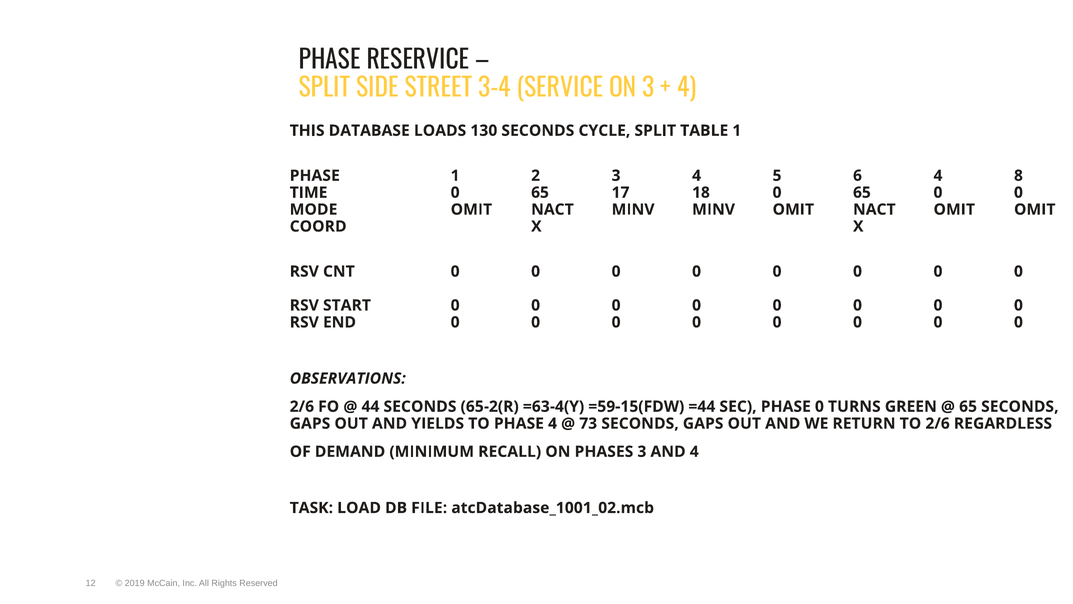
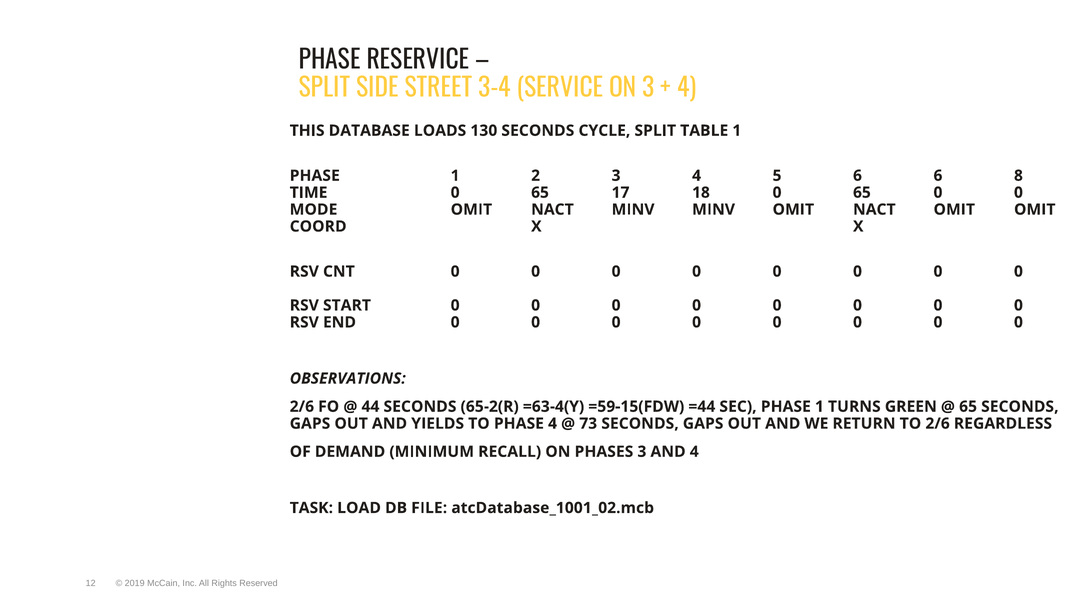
6 4: 4 -> 6 (938, 176)
SEC PHASE 0: 0 -> 1 (819, 406)
